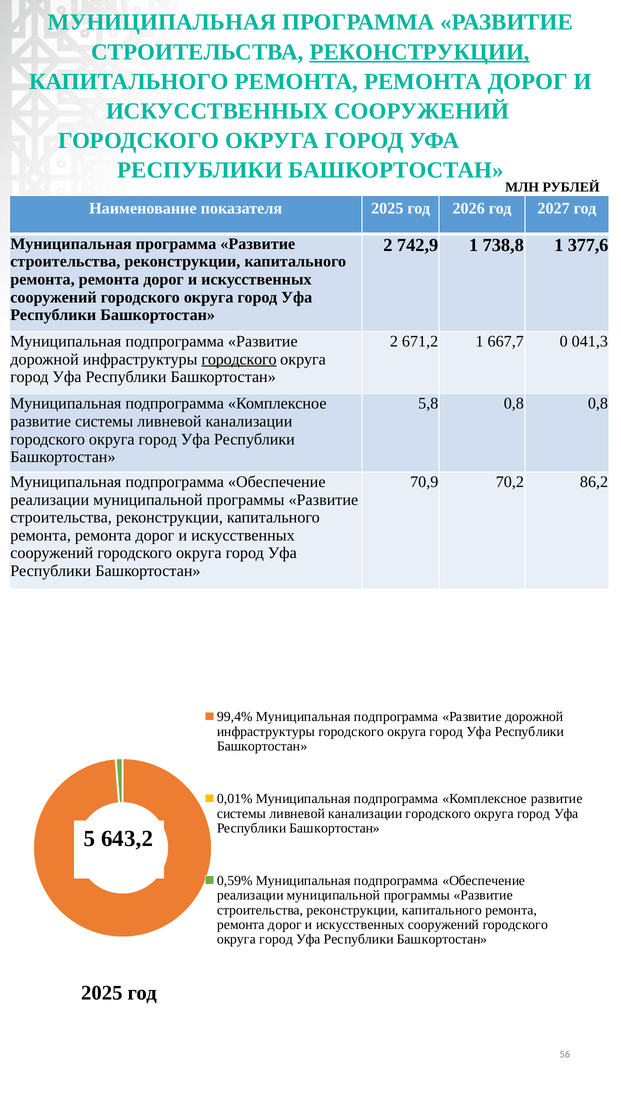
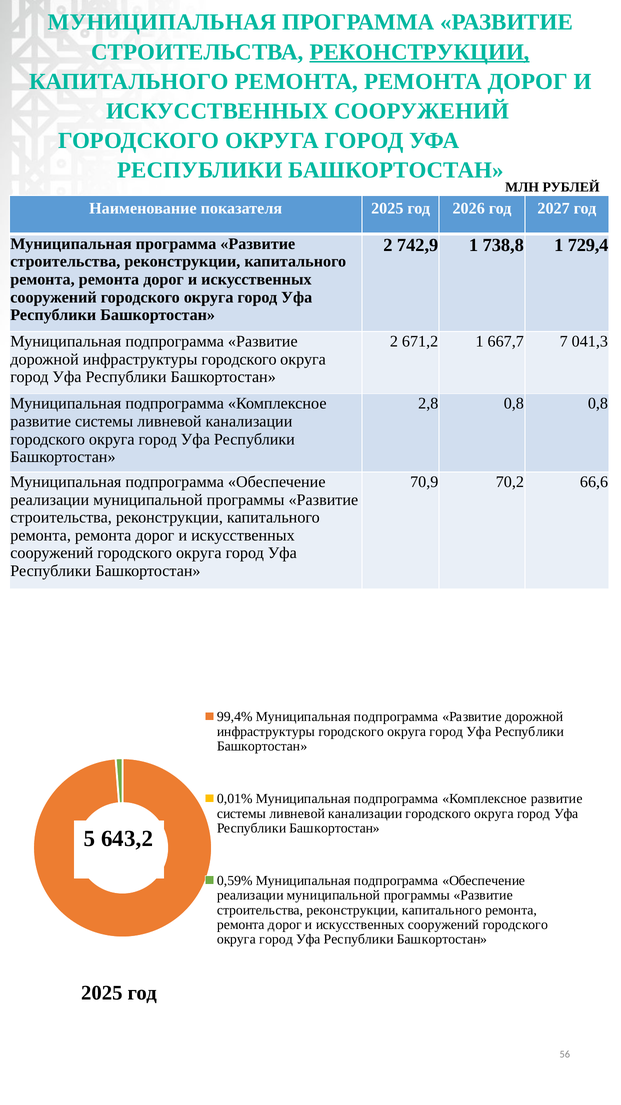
377,6: 377,6 -> 729,4 (588, 245)
0: 0 -> 7 (564, 341)
городского underline: present -> none (239, 359)
5,8: 5,8 -> 2,8 (428, 403)
86,2: 86,2 -> 66,6 (594, 481)
